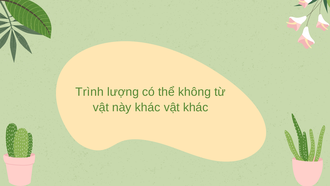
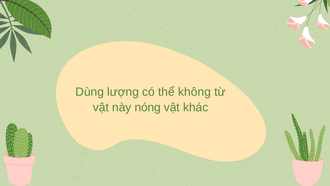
Trình: Trình -> Dùng (90, 92)
này khác: khác -> nóng (148, 107)
